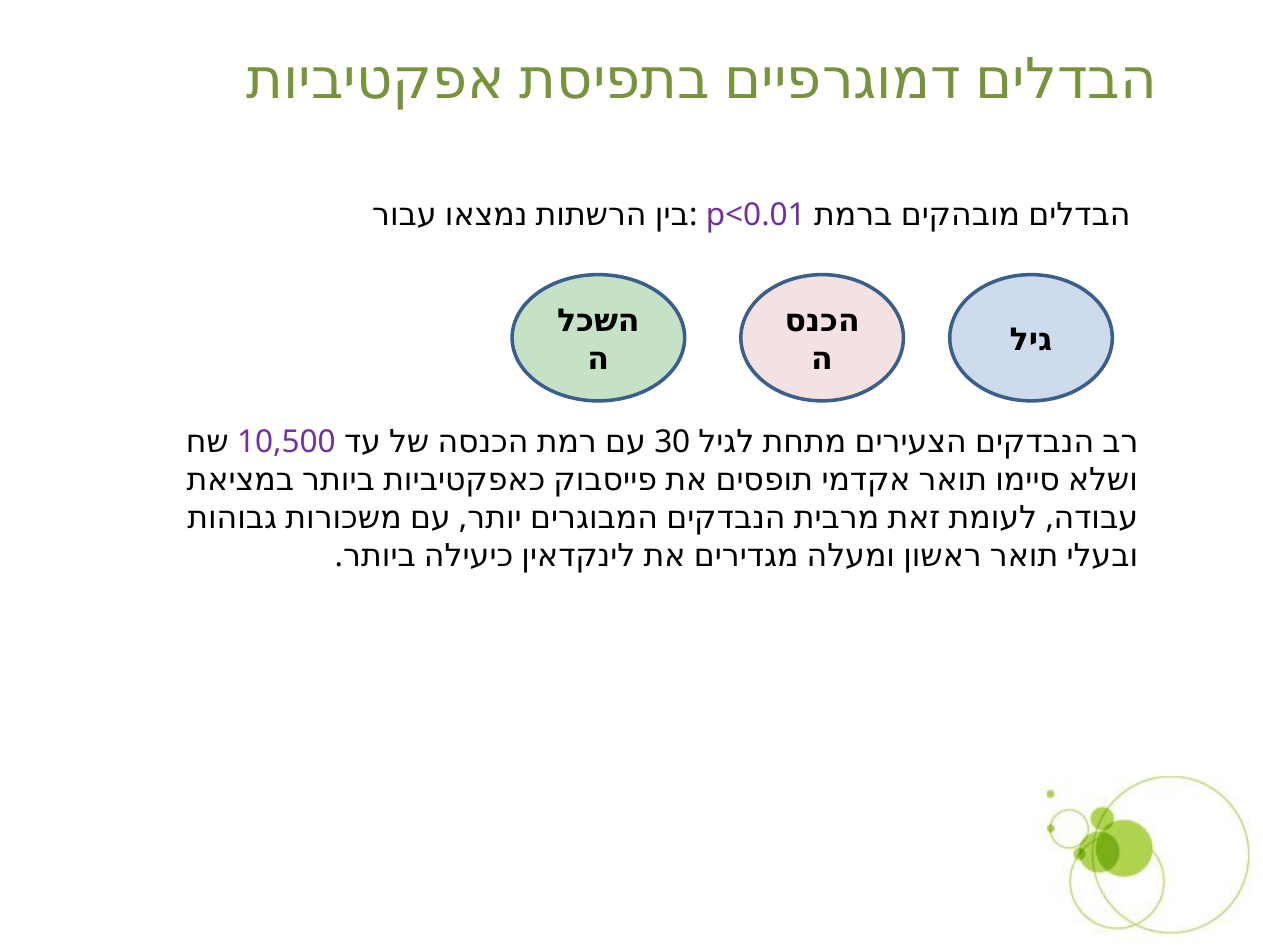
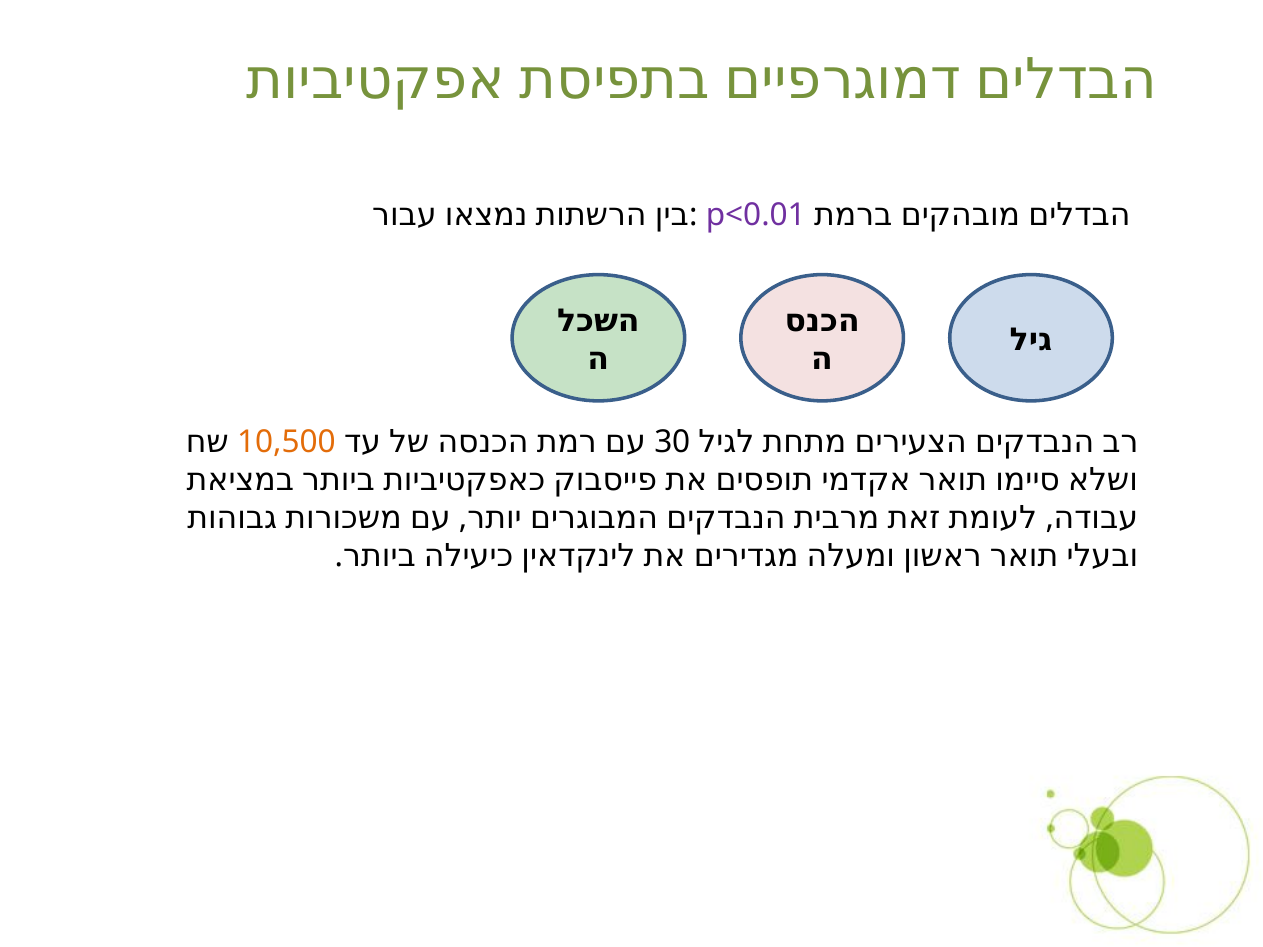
10,500 colour: purple -> orange (286, 442)
